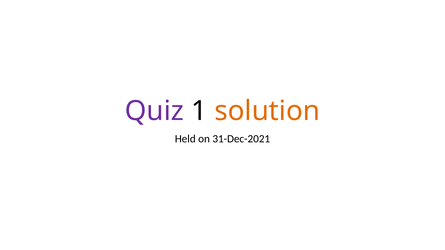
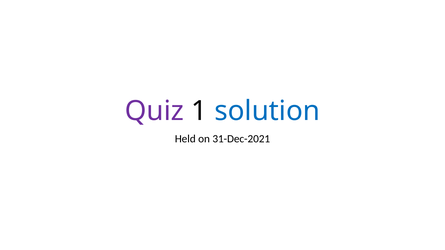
solution colour: orange -> blue (267, 111)
